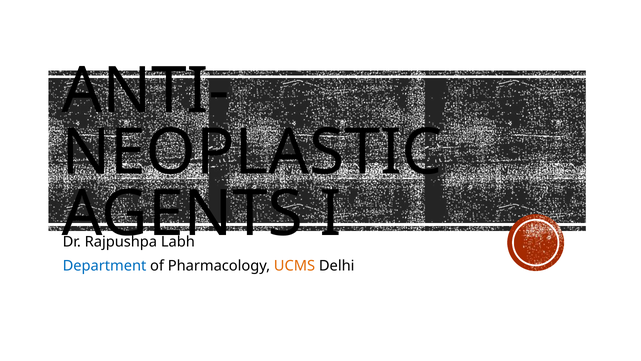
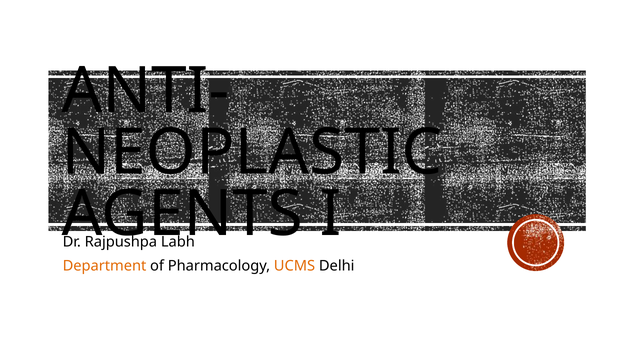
Department colour: blue -> orange (105, 266)
